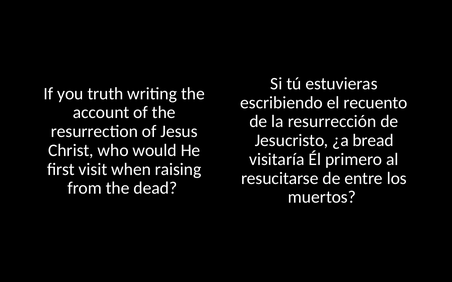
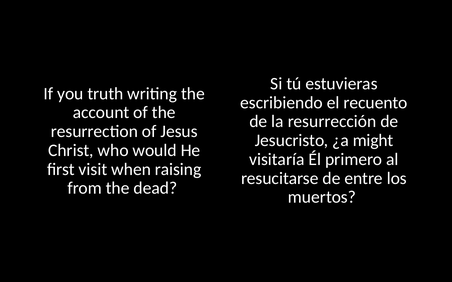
bread: bread -> might (373, 141)
